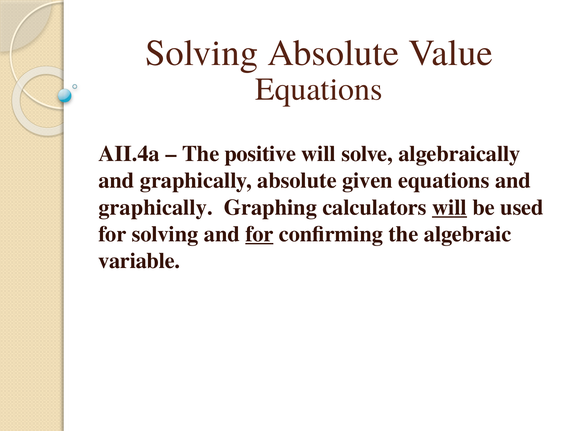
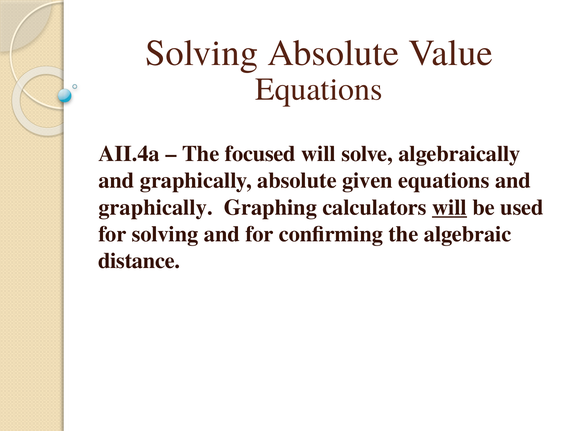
positive: positive -> focused (260, 154)
for underline: present -> none (259, 234)
variable: variable -> distance (139, 261)
